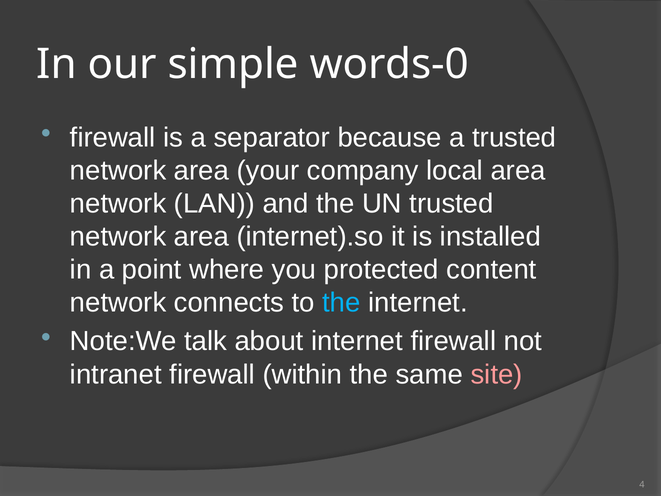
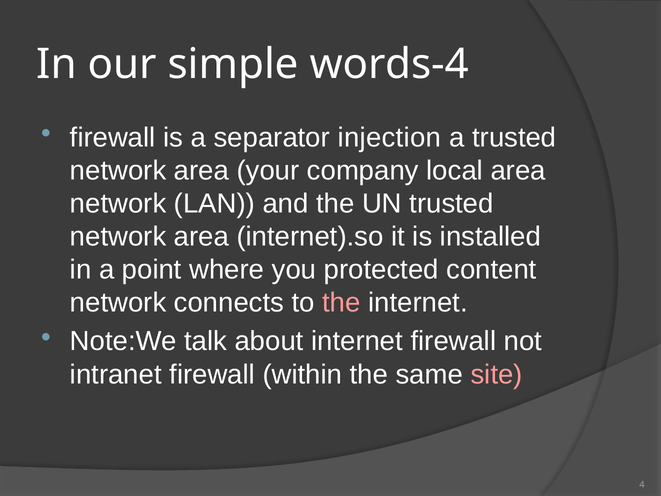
words-0: words-0 -> words-4 (389, 64)
because: because -> injection (389, 137)
the colour: light blue -> pink (341, 303)
